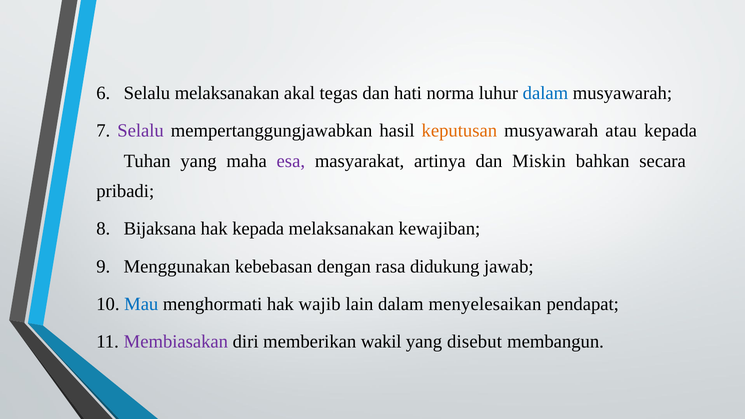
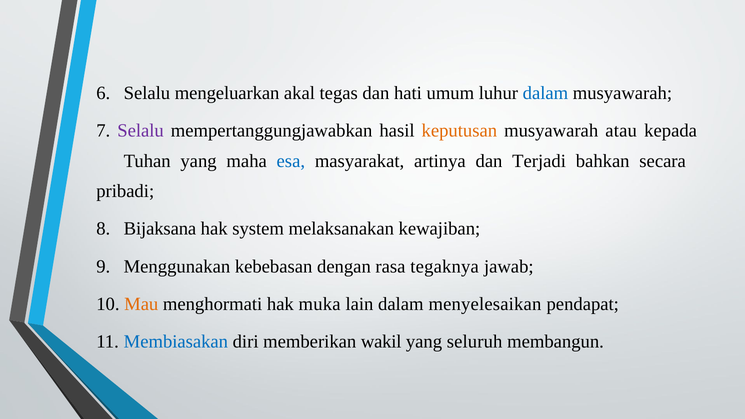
Selalu melaksanakan: melaksanakan -> mengeluarkan (227, 93)
norma: norma -> umum (450, 93)
esa colour: purple -> blue (291, 161)
Miskin: Miskin -> Terjadi (539, 161)
hak kepada: kepada -> system (258, 229)
didukung: didukung -> tegaknya (445, 266)
Mau colour: blue -> orange (141, 304)
wajib: wajib -> muka (320, 304)
Membiasakan colour: purple -> blue (176, 342)
disebut: disebut -> seluruh (475, 342)
